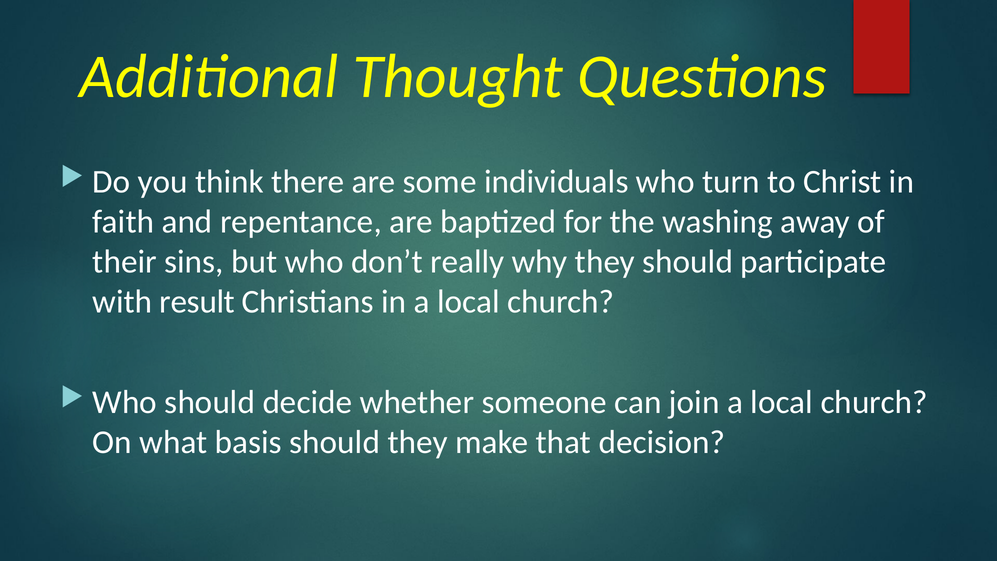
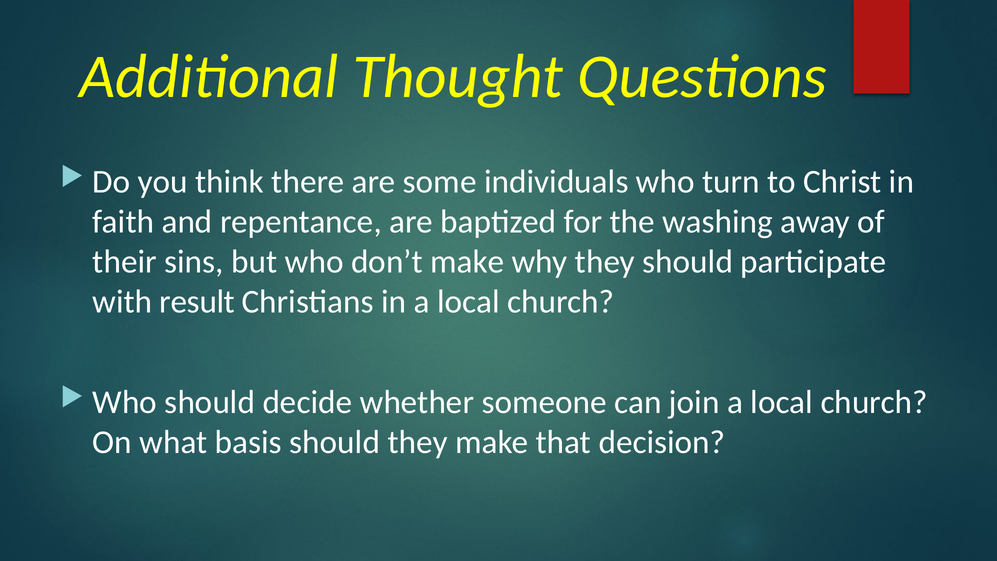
don’t really: really -> make (467, 262)
